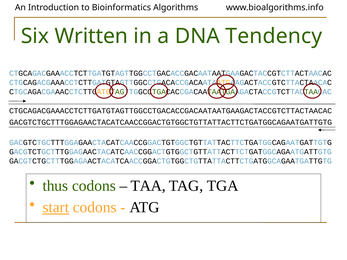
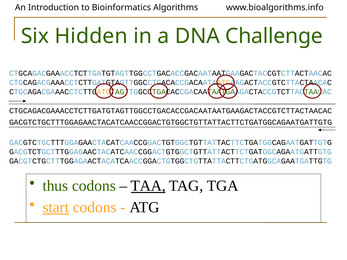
Written: Written -> Hidden (91, 36)
Tendency: Tendency -> Challenge (274, 36)
TAA underline: none -> present (148, 186)
